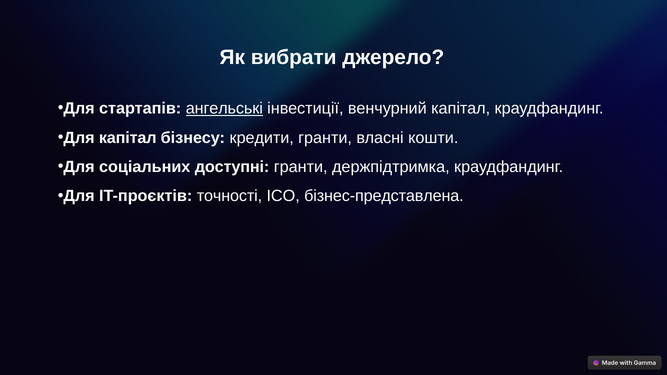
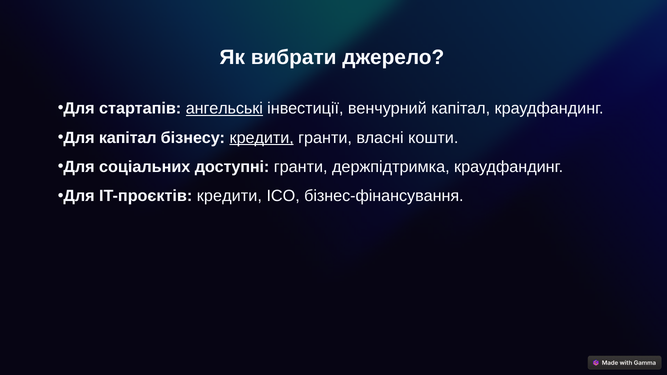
кредити underline: none -> present (262, 138)
IT-проєктів точності: точності -> кредити (229, 196)
бізнес-представлена: бізнес-представлена -> бізнес-фінансування (384, 196)
